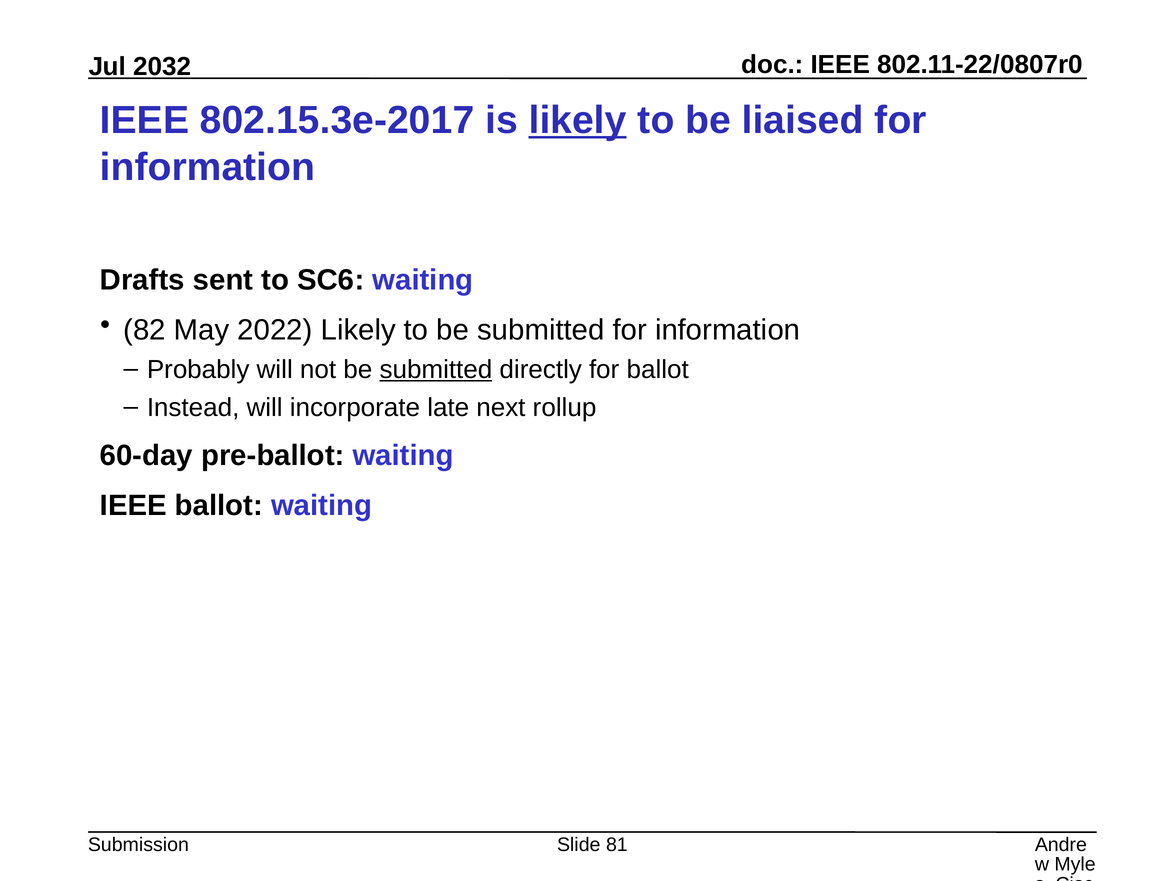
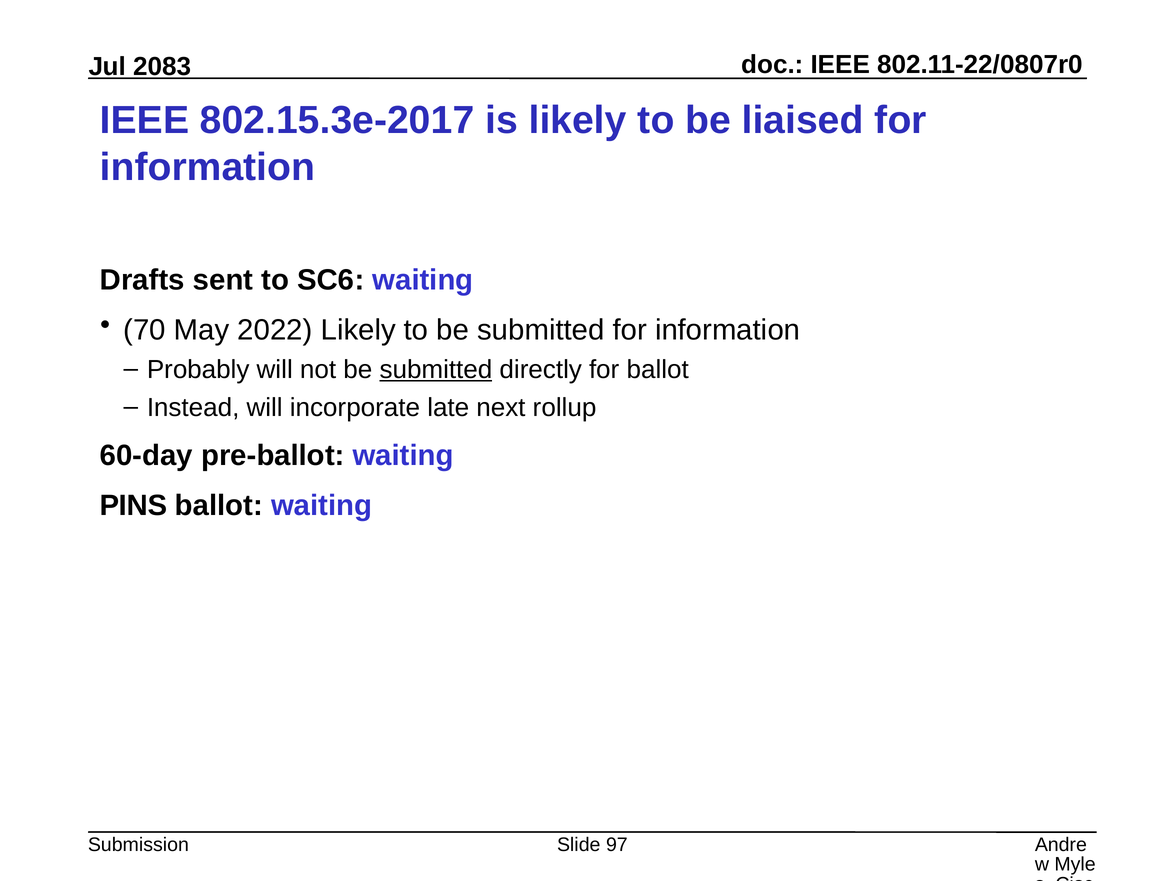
2032: 2032 -> 2083 (162, 67)
likely underline: present -> none (578, 120)
82: 82 -> 70 (145, 330)
IEEE: IEEE -> PINS (133, 506)
81: 81 -> 97 (617, 845)
